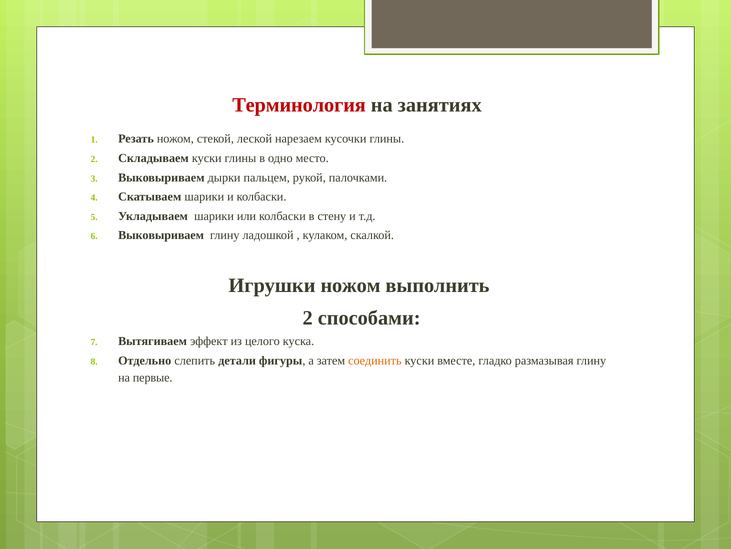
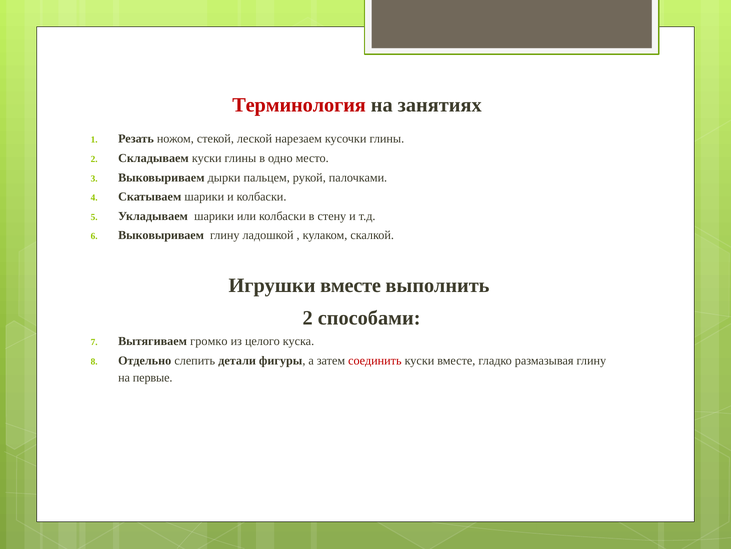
Игрушки ножом: ножом -> вместе (351, 285)
эффект: эффект -> громко (209, 341)
соединить colour: orange -> red (375, 360)
